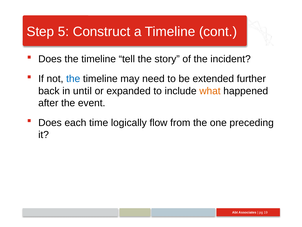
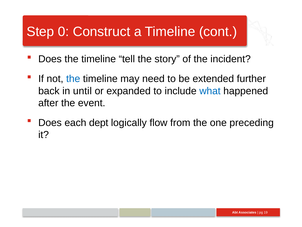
5: 5 -> 0 (63, 32)
what colour: orange -> blue (210, 91)
time: time -> dept (99, 122)
